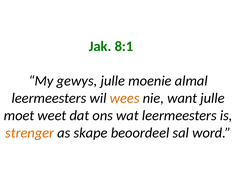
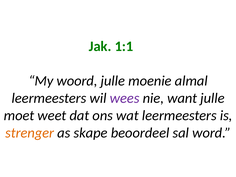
8:1: 8:1 -> 1:1 (124, 46)
gewys: gewys -> woord (77, 81)
wees colour: orange -> purple (125, 98)
